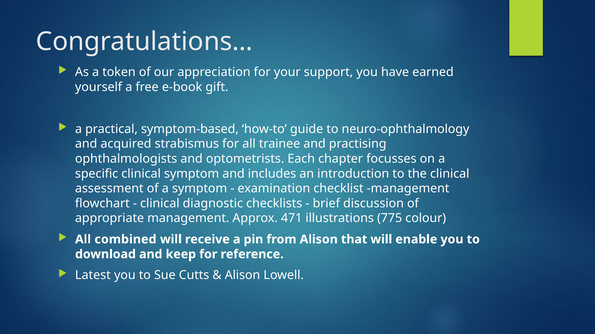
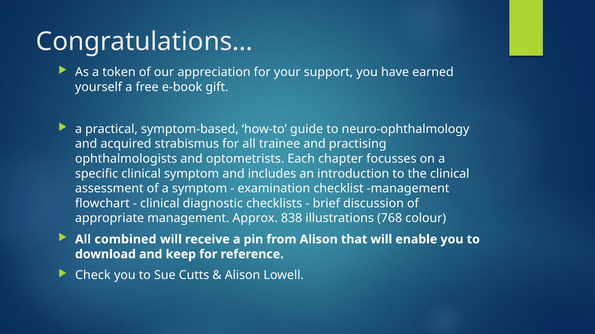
471: 471 -> 838 (292, 219)
775: 775 -> 768 (390, 219)
Latest: Latest -> Check (93, 276)
